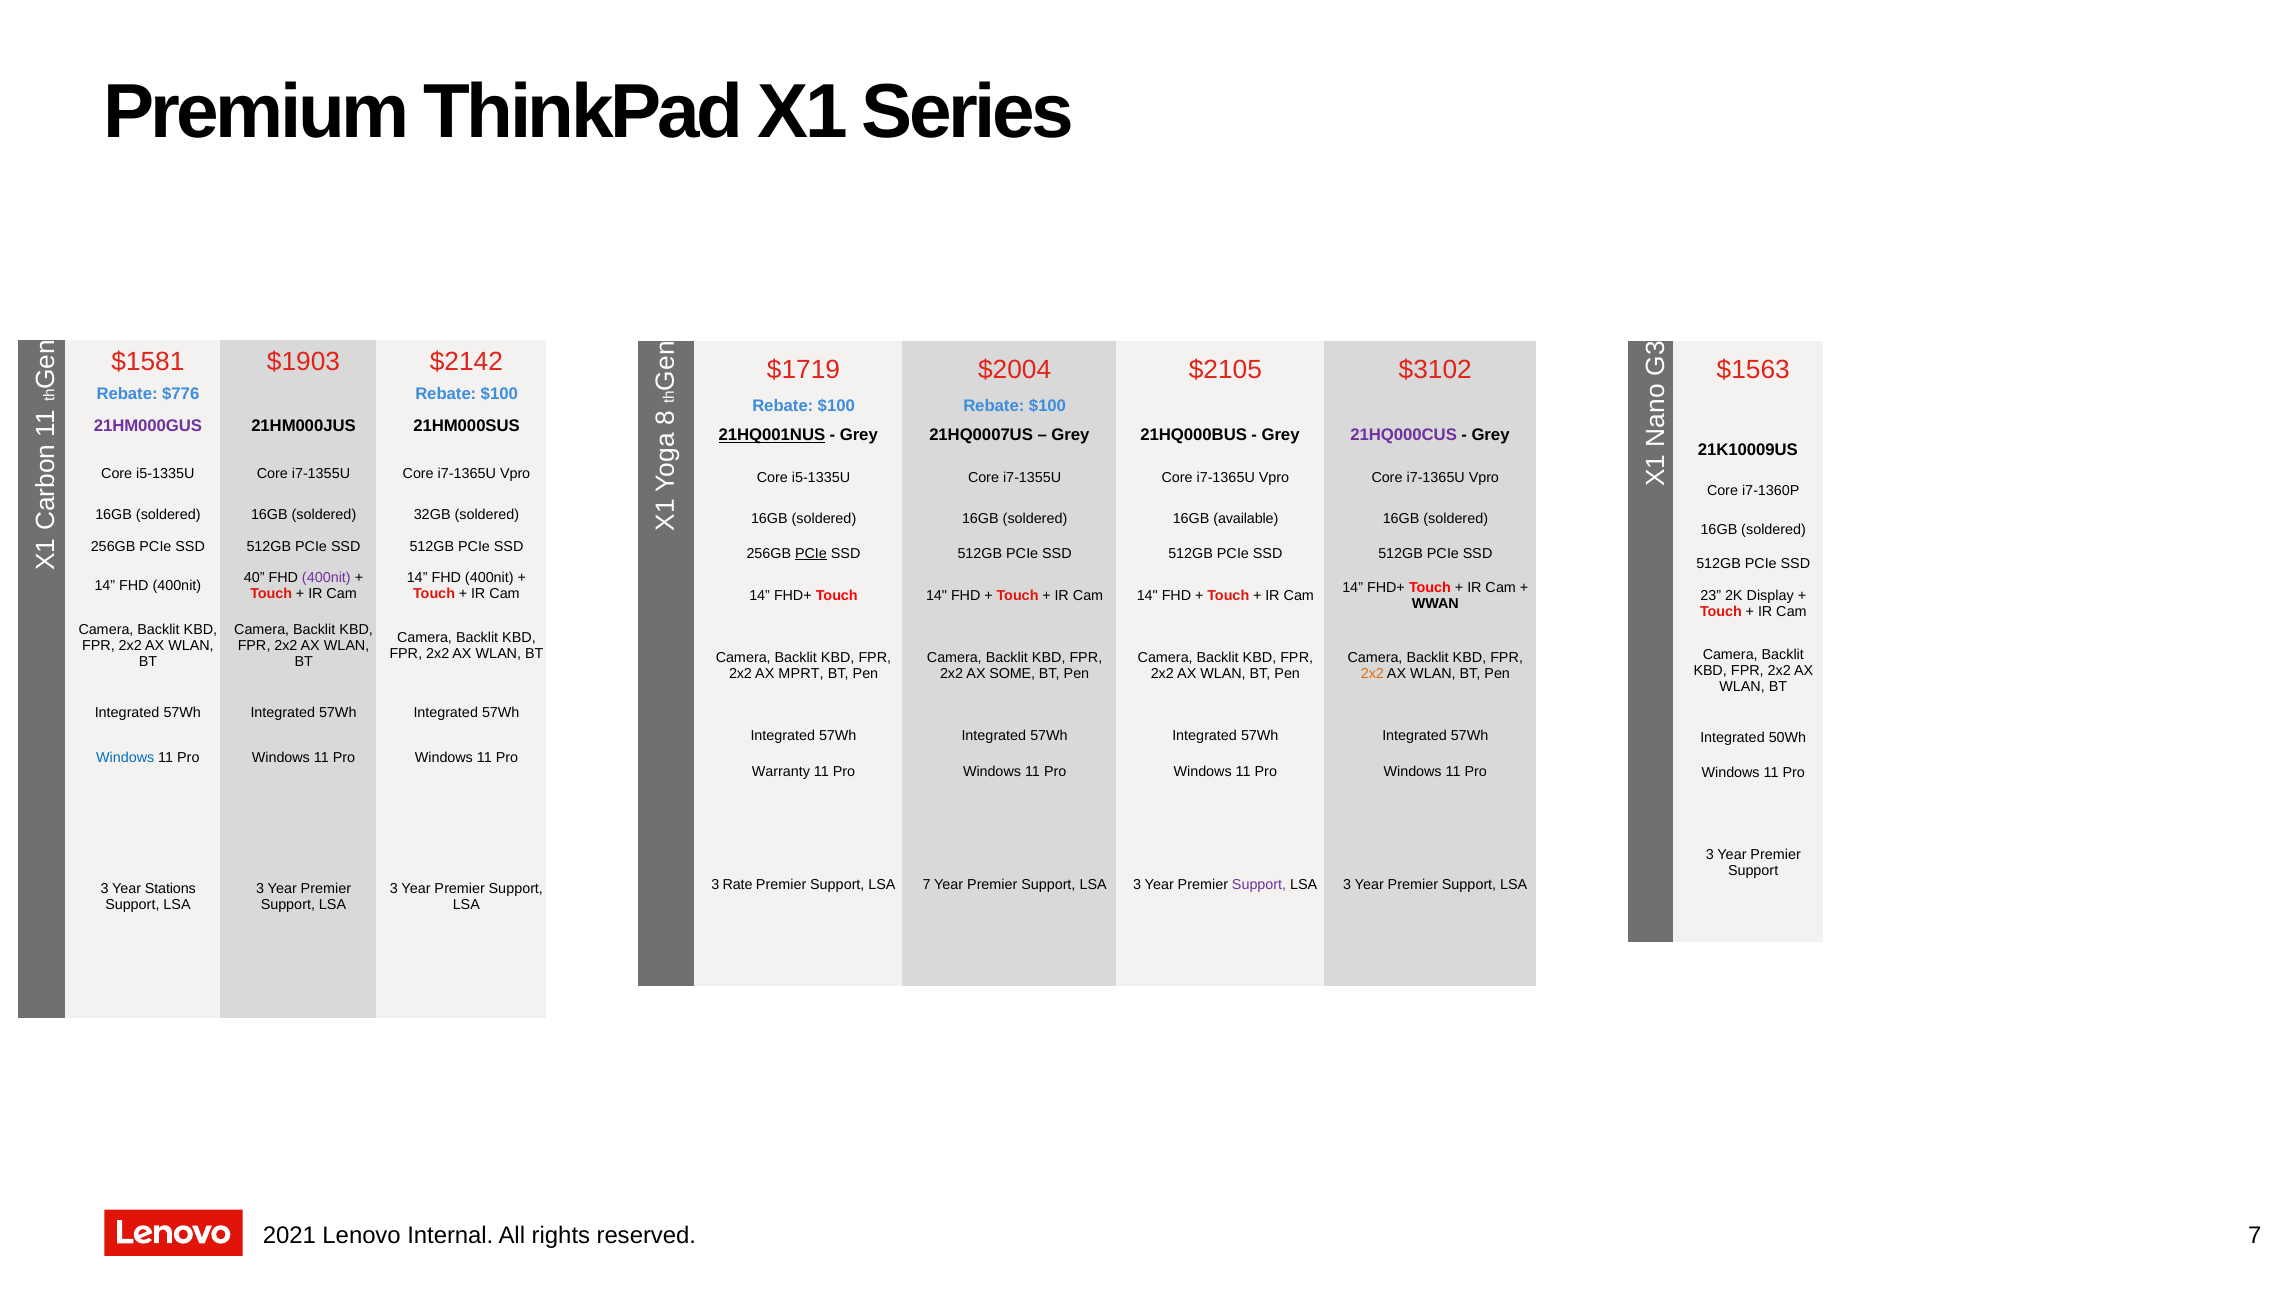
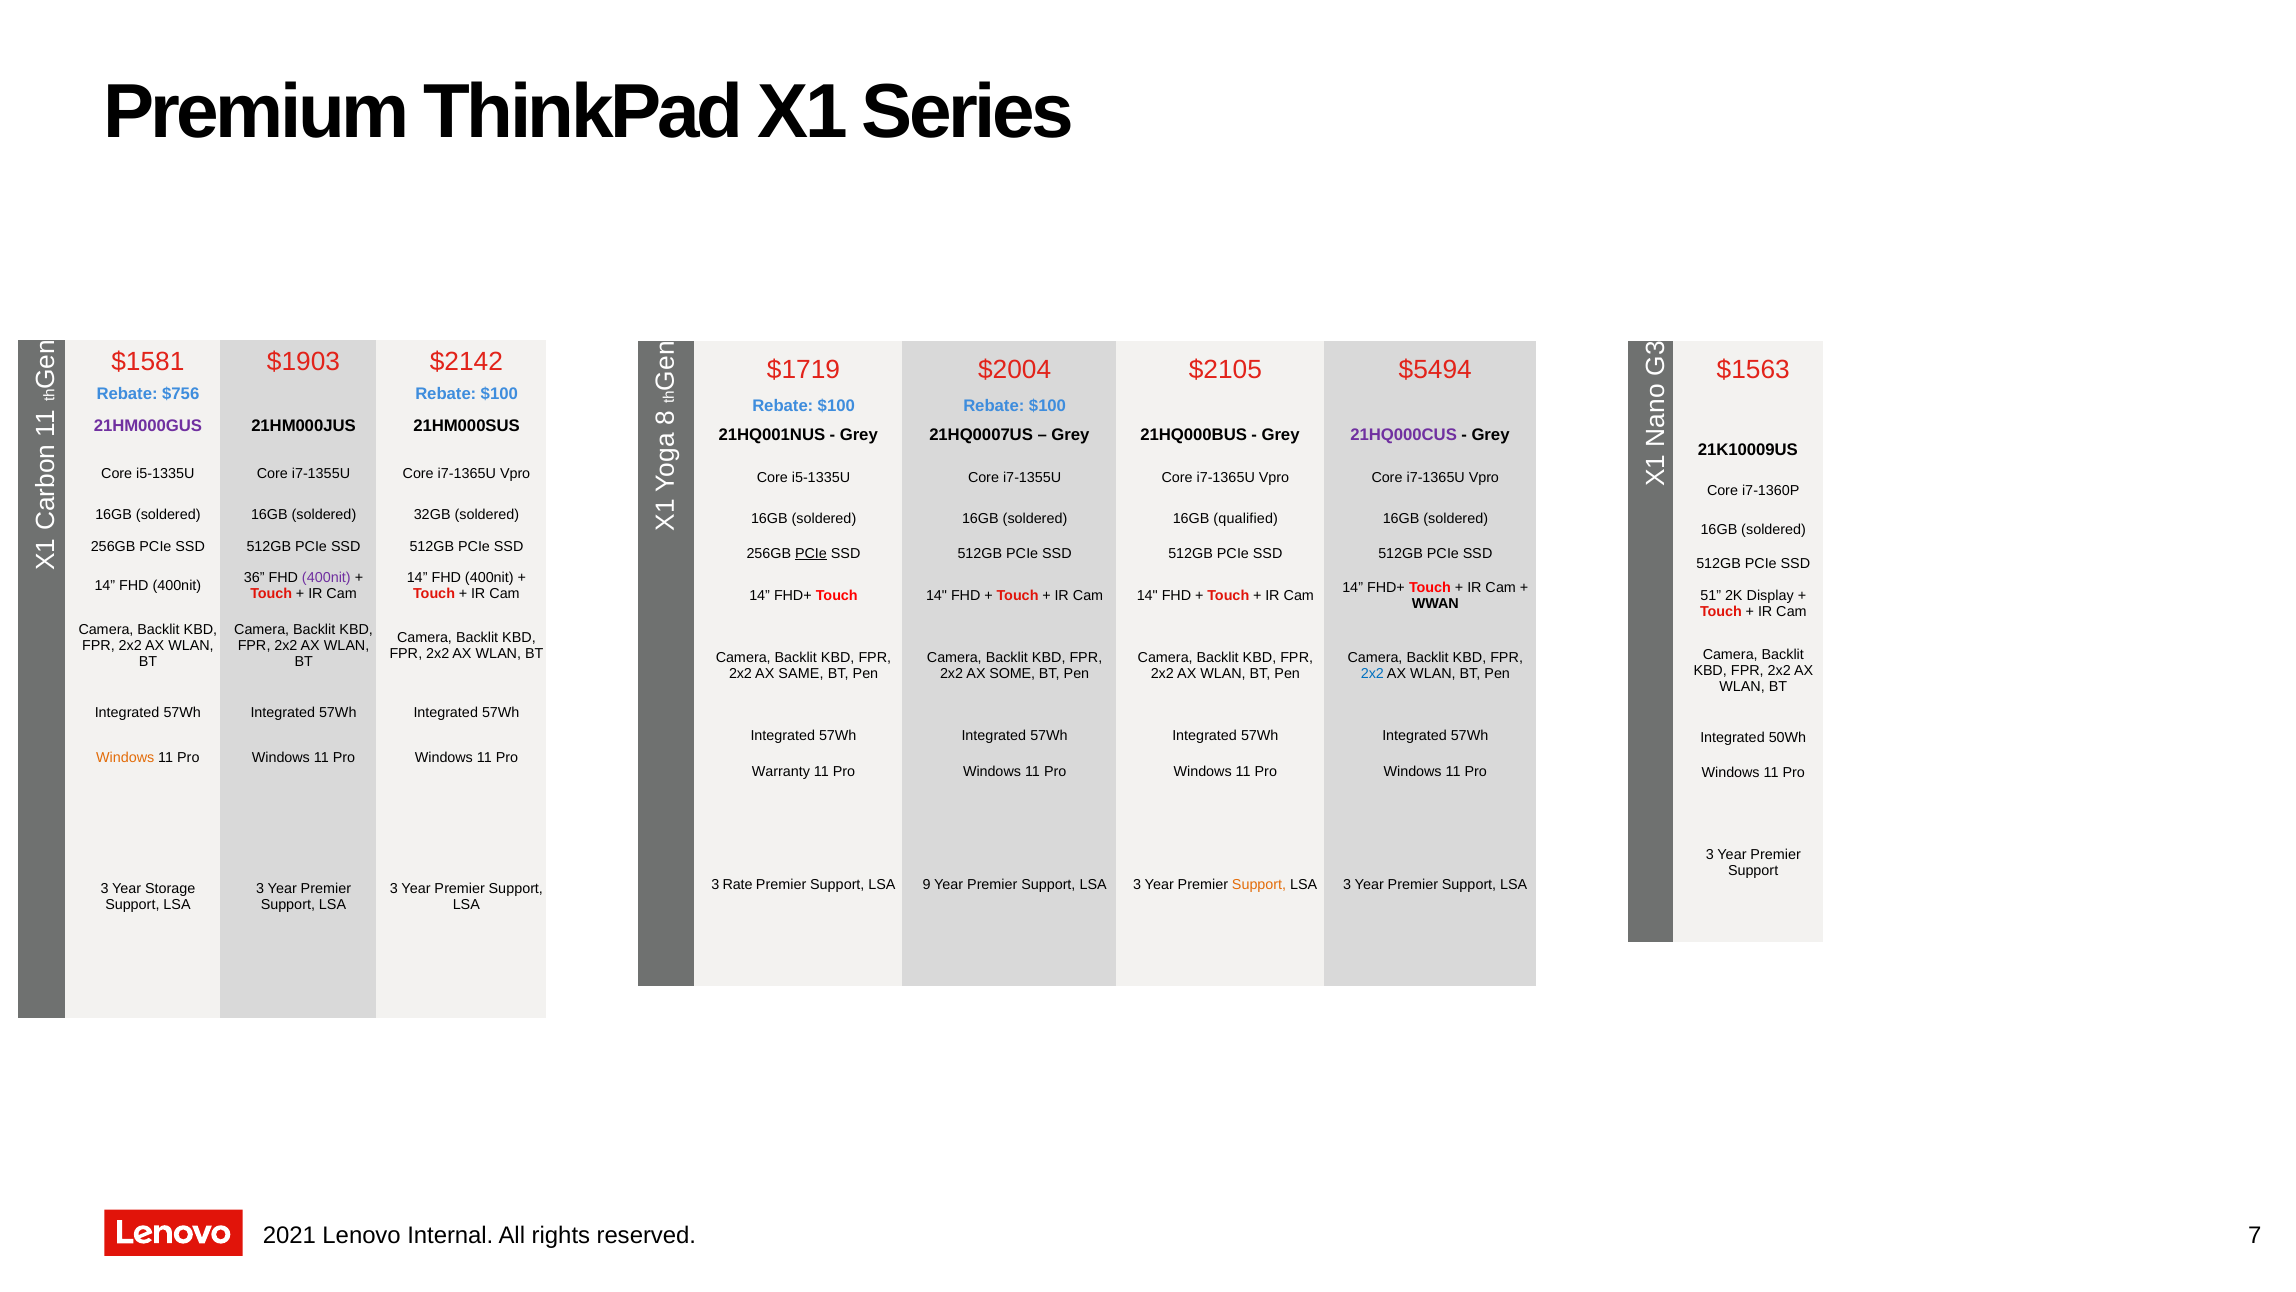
$3102: $3102 -> $5494 (1435, 369)
$776: $776 -> $756 (181, 393)
21HQ001NUS underline: present -> none (772, 435)
available: available -> qualified (1246, 519)
40: 40 -> 36 (254, 577)
23: 23 -> 51 (1711, 596)
MPRT: MPRT -> SAME (801, 674)
2x2 colour: orange -> blue (1372, 674)
Windows colour: blue -> orange (125, 758)
LSA 7: 7 -> 9 (927, 884)
Support colour: purple -> orange (1259, 884)
Stations: Stations -> Storage (170, 889)
